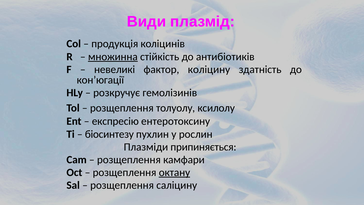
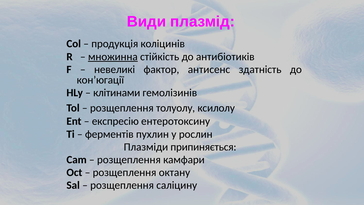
коліцину: коліцину -> антисенс (209, 69)
розкручує: розкручує -> клітинами (117, 93)
біосинтезу: біосинтезу -> ферментів (109, 134)
октану underline: present -> none (174, 172)
